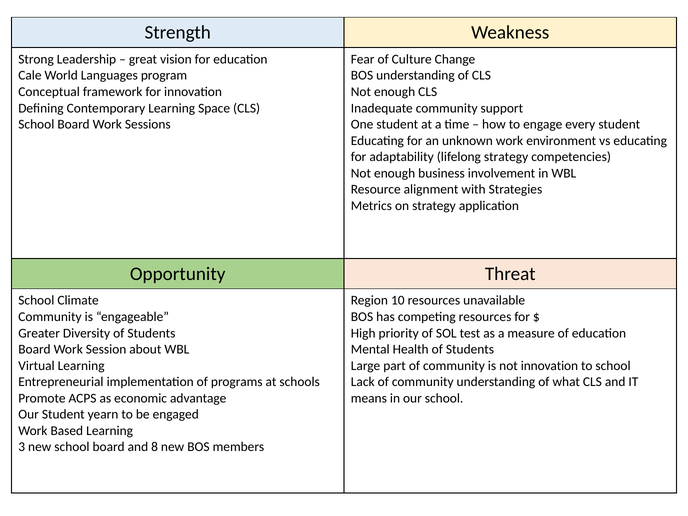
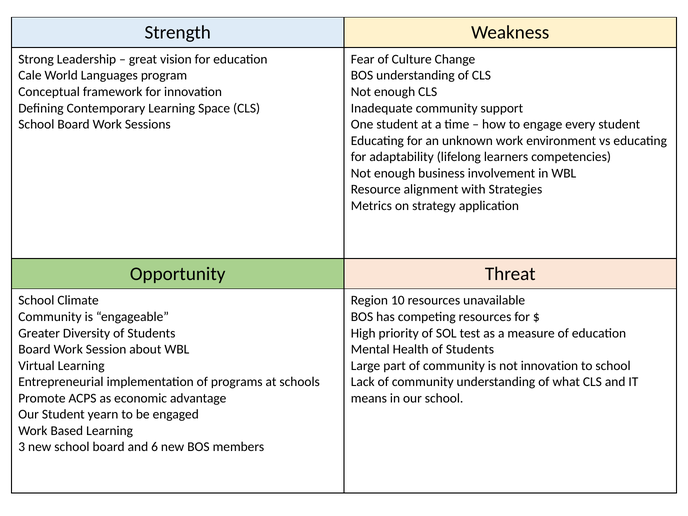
lifelong strategy: strategy -> learners (506, 157)
8: 8 -> 6 (155, 447)
